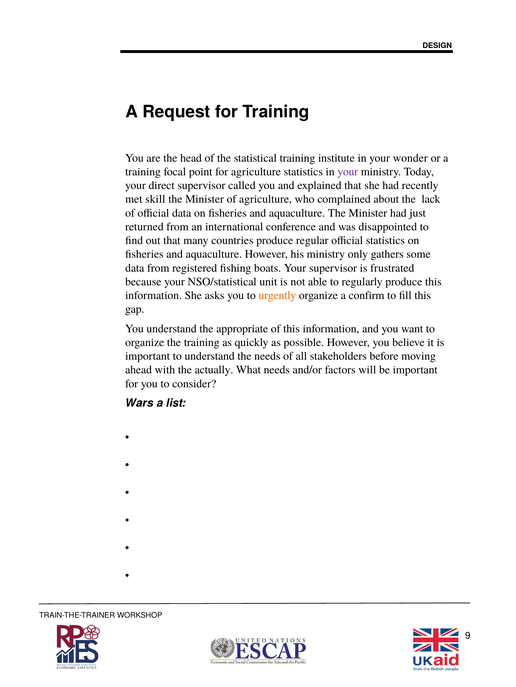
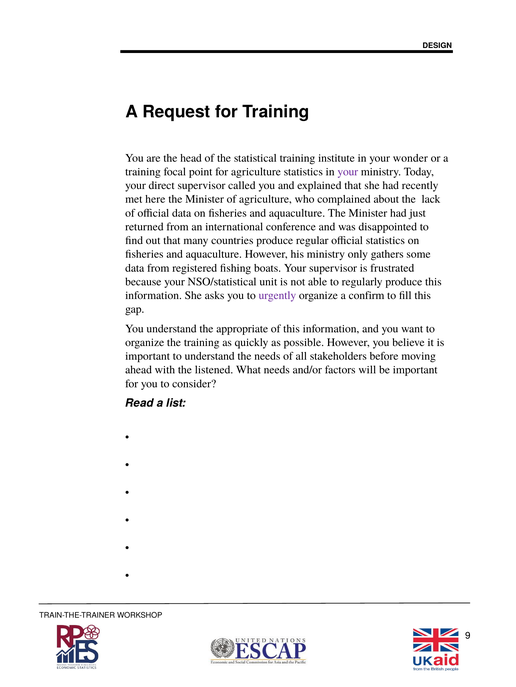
skill: skill -> here (155, 200)
urgently colour: orange -> purple (277, 296)
actually: actually -> listened (214, 370)
Wars: Wars -> Read (139, 404)
